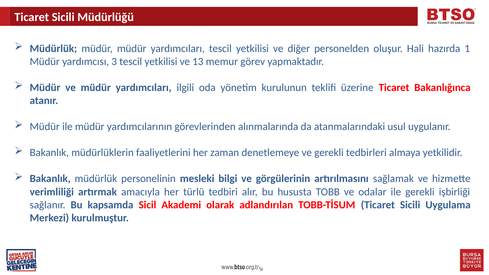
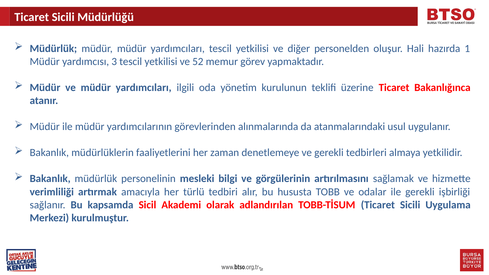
13: 13 -> 52 (198, 61)
